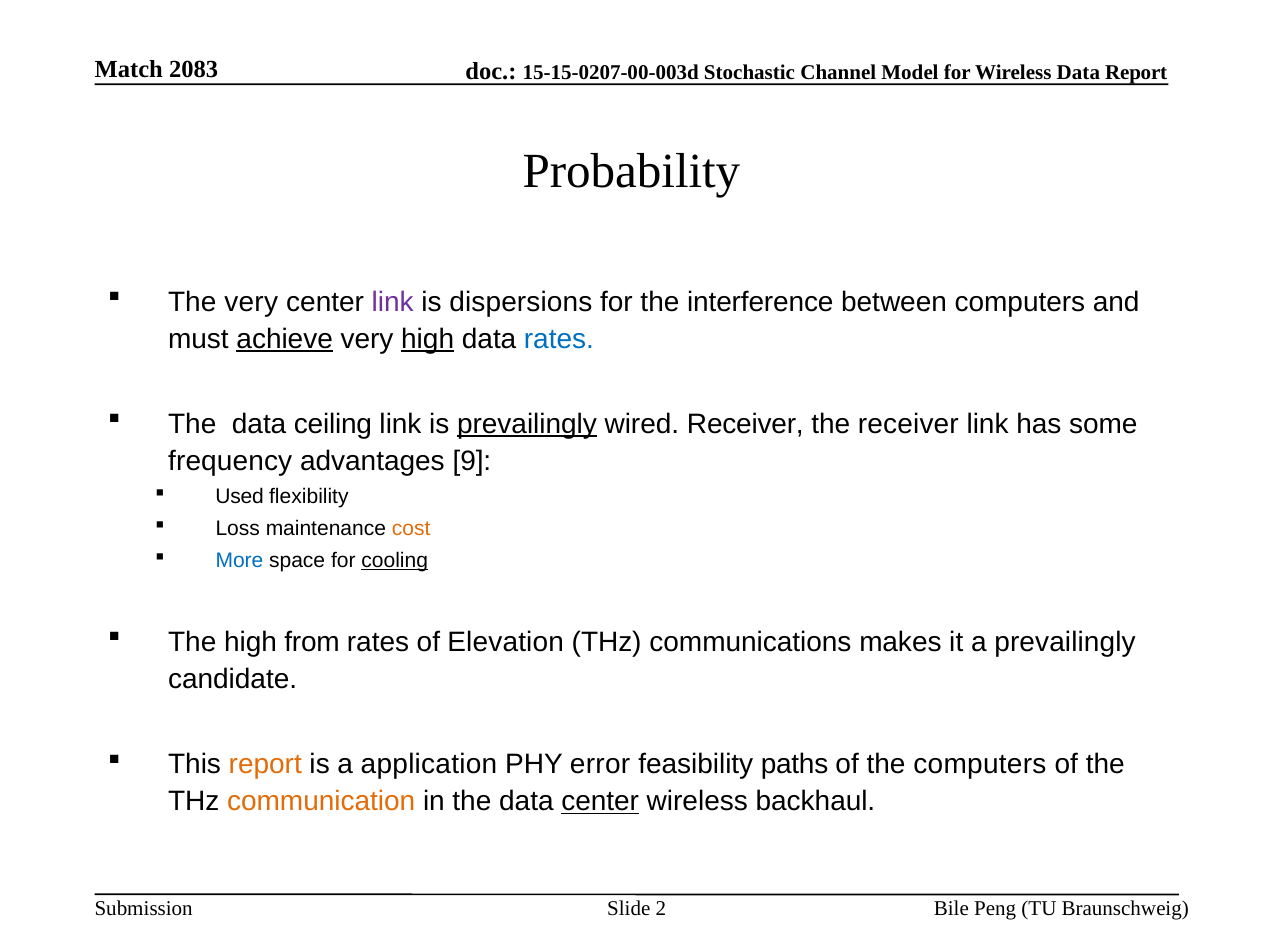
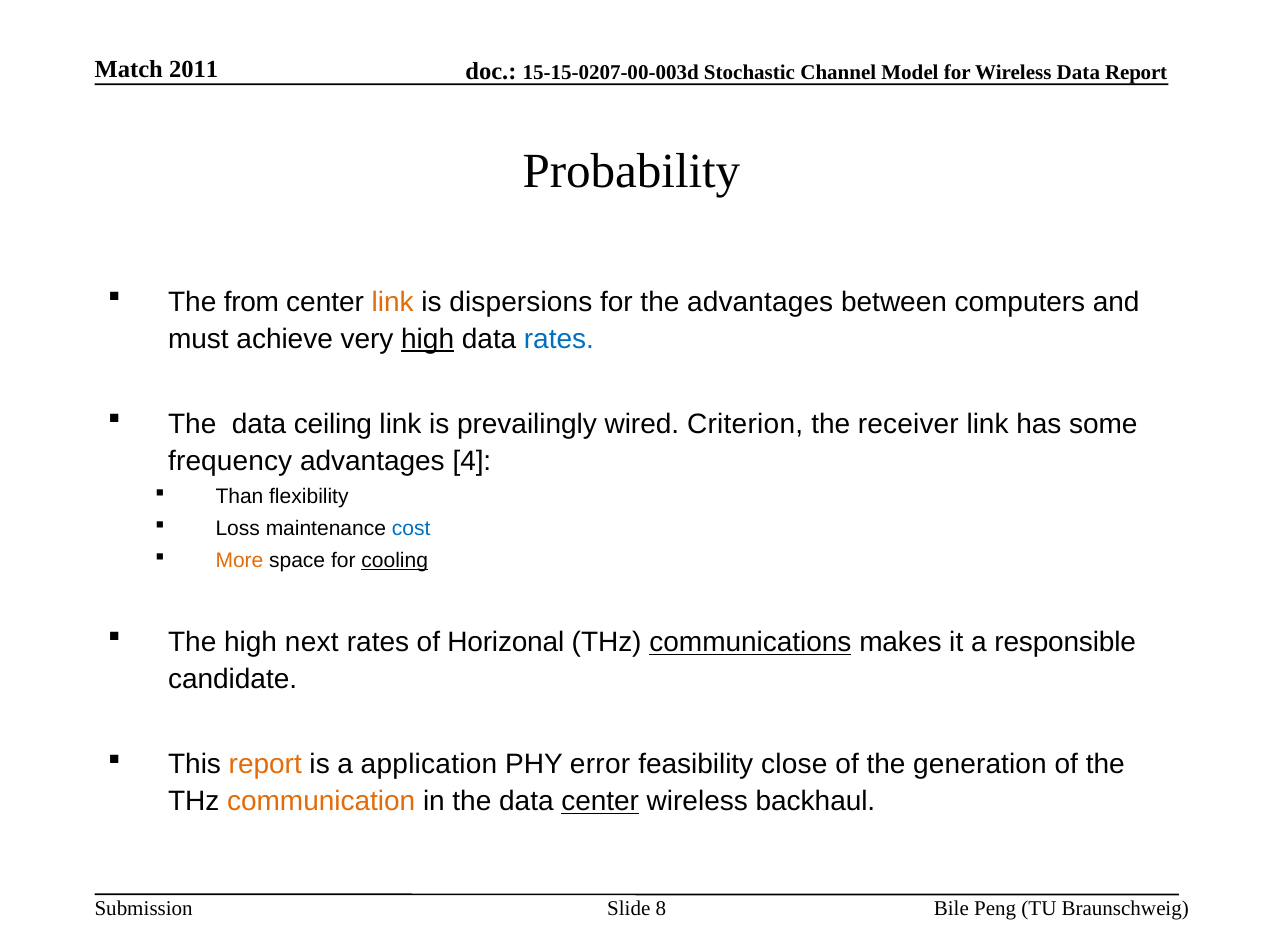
2083: 2083 -> 2011 (194, 69)
The very: very -> from (252, 302)
link colour: purple -> orange (393, 302)
the interference: interference -> advantages (760, 302)
achieve underline: present -> none (285, 339)
prevailingly underline: present -> none (527, 424)
wired Receiver: Receiver -> Criterion (745, 424)
9: 9 -> 4 (472, 461)
Used: Used -> Than (239, 497)
cost colour: orange -> blue (411, 529)
More colour: blue -> orange (239, 561)
from: from -> next (312, 642)
Elevation: Elevation -> Horizonal (506, 642)
communications underline: none -> present (750, 642)
a prevailingly: prevailingly -> responsible (1065, 642)
paths: paths -> close (794, 765)
the computers: computers -> generation (980, 765)
2: 2 -> 8 (661, 908)
